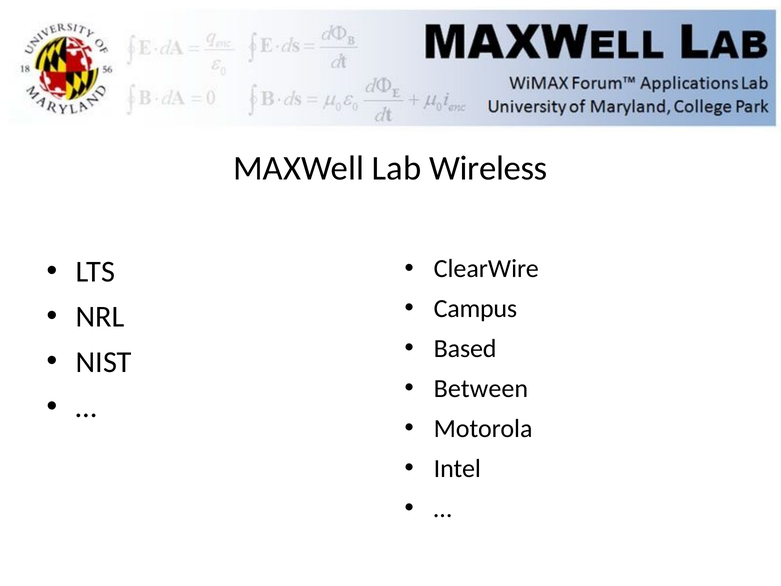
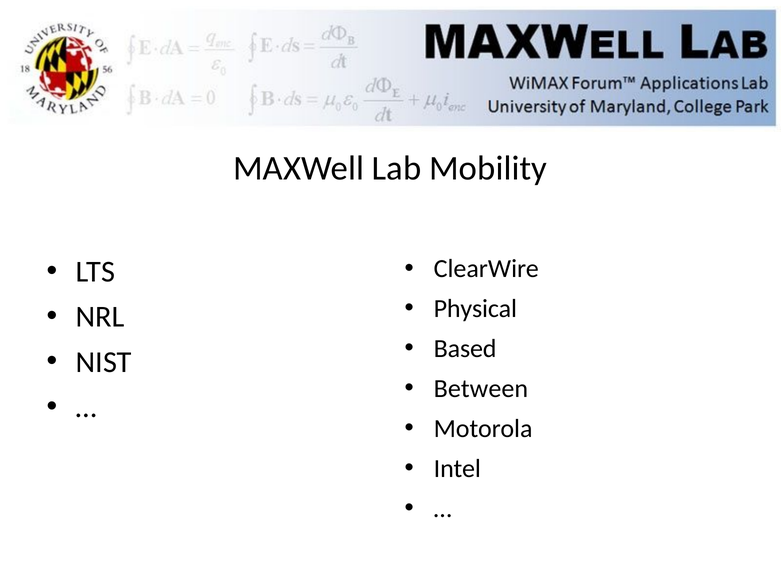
Wireless: Wireless -> Mobility (488, 168)
Campus: Campus -> Physical (475, 309)
